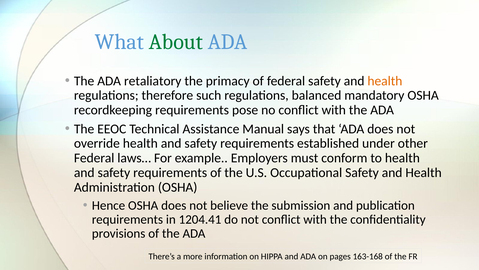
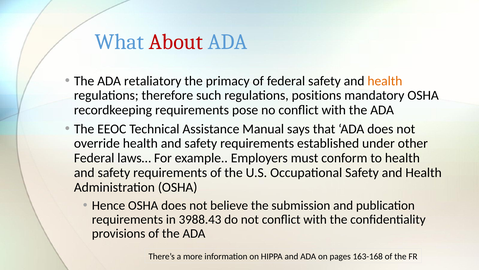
About colour: green -> red (176, 42)
balanced: balanced -> positions (317, 95)
1204.41: 1204.41 -> 3988.43 (200, 219)
